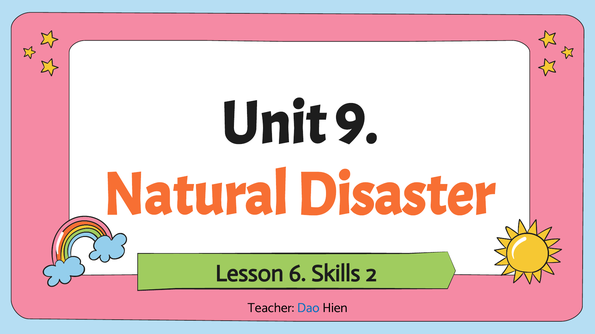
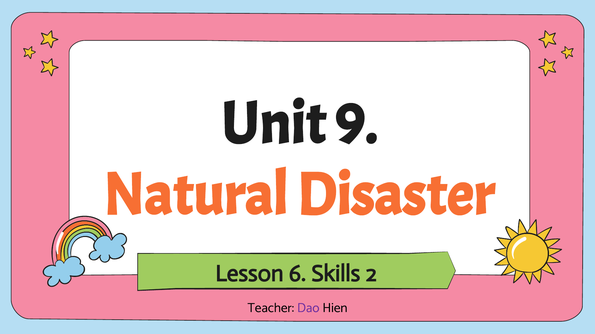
Dao colour: blue -> purple (308, 308)
